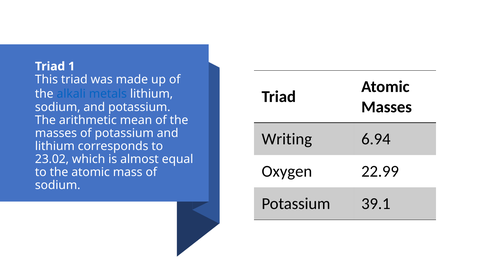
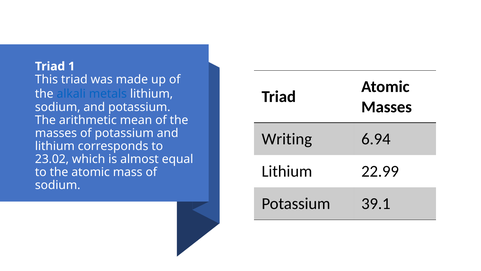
Oxygen: Oxygen -> Lithium (287, 171)
